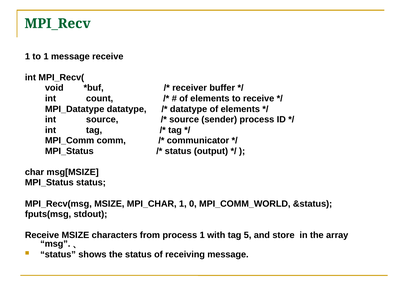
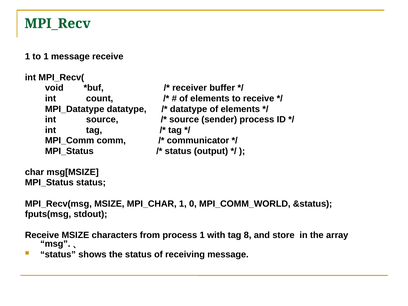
5: 5 -> 8 (248, 235)
